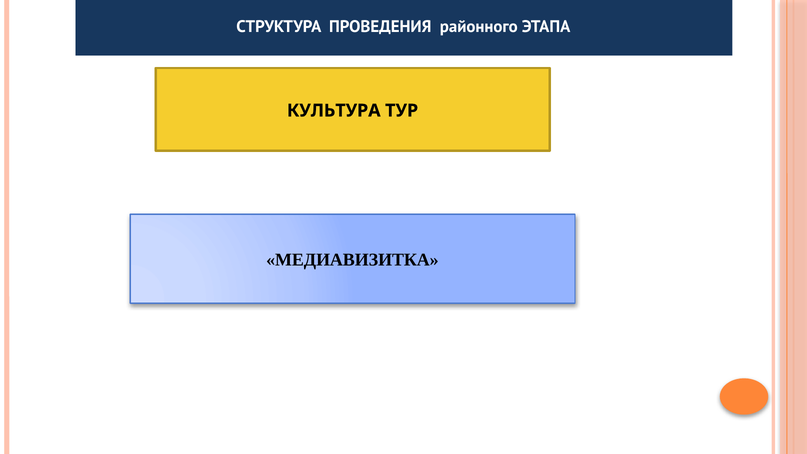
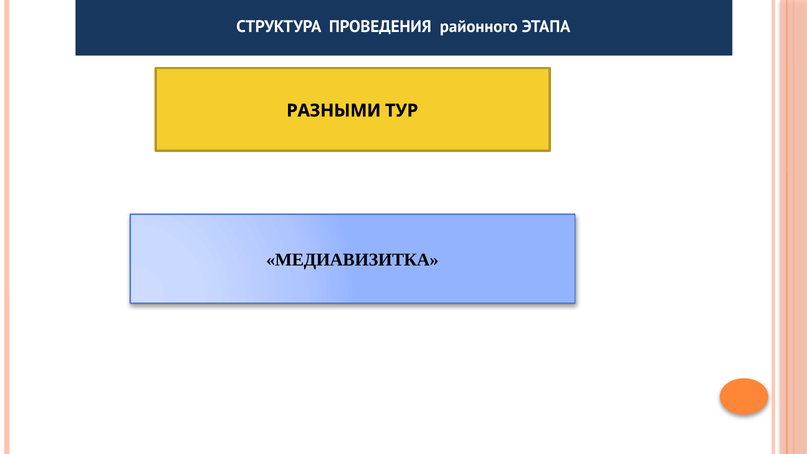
КУЛЬТУРА: КУЛЬТУРА -> РАЗНЫМИ (334, 111)
